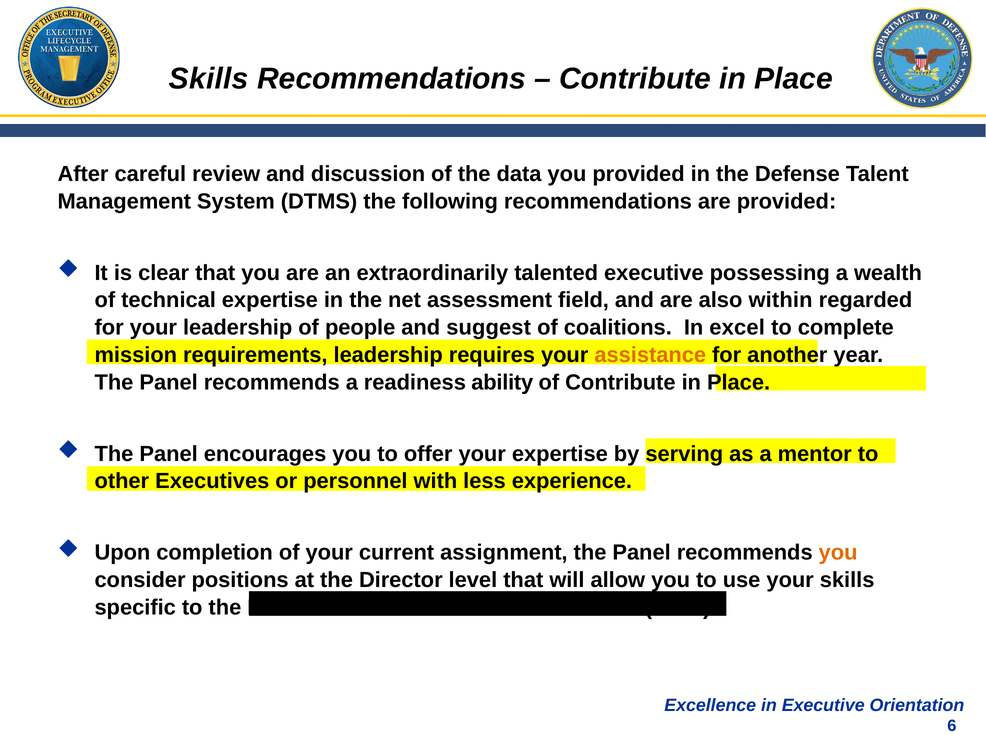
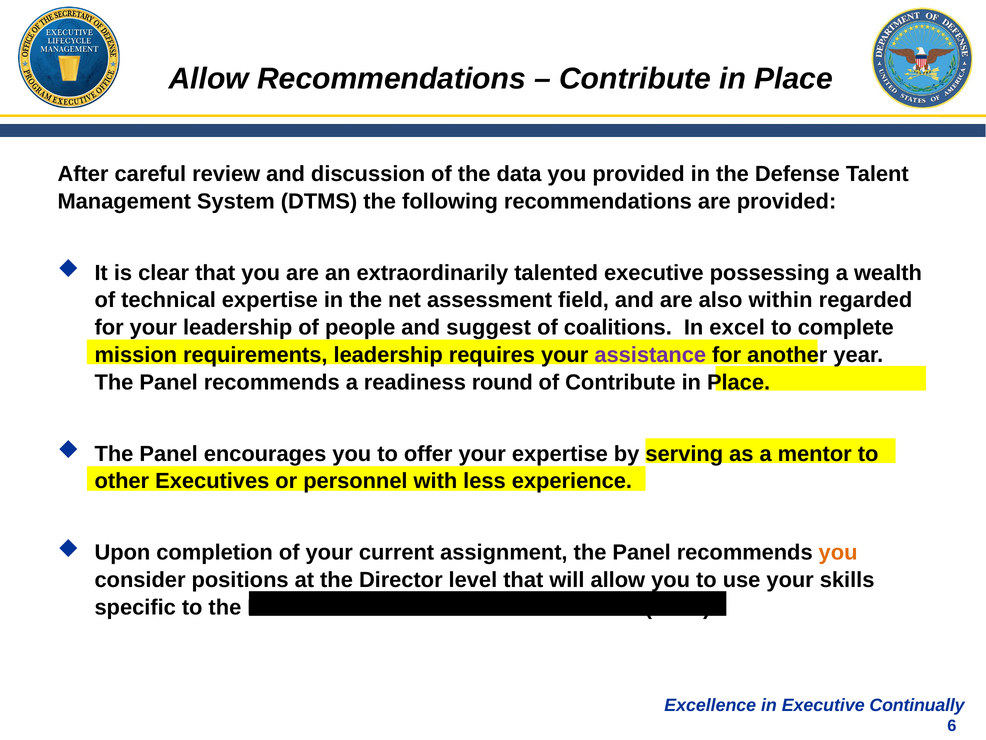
Skills: Skills -> Allow (209, 79)
assistance colour: orange -> purple (650, 355)
ability: ability -> round (502, 382)
Orientation: Orientation -> Continually (917, 705)
